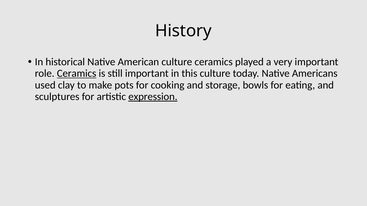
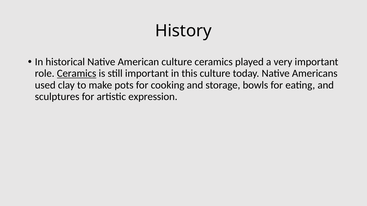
expression underline: present -> none (153, 97)
